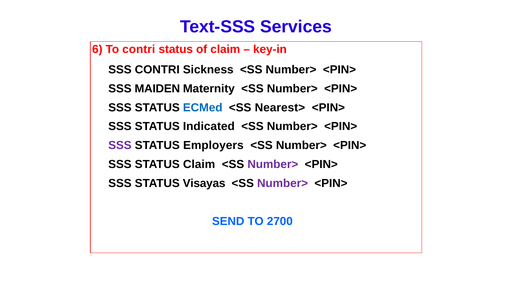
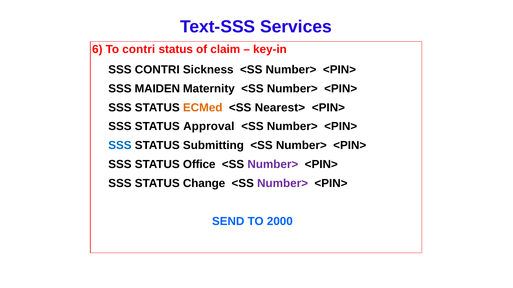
ECMed colour: blue -> orange (203, 108)
Indicated: Indicated -> Approval (209, 127)
SSS colour: purple -> blue (120, 146)
Employers: Employers -> Submitting (213, 146)
STATUS Claim: Claim -> Office (199, 165)
Visayas: Visayas -> Change (204, 184)
2700: 2700 -> 2000 (280, 222)
